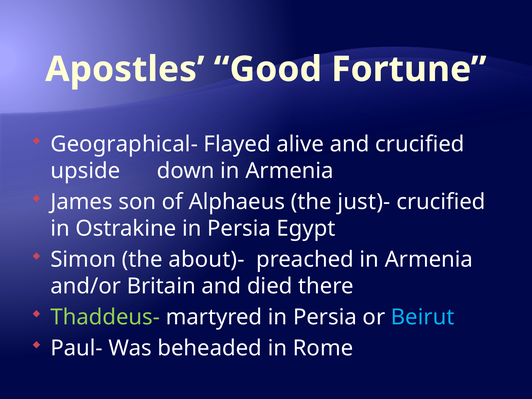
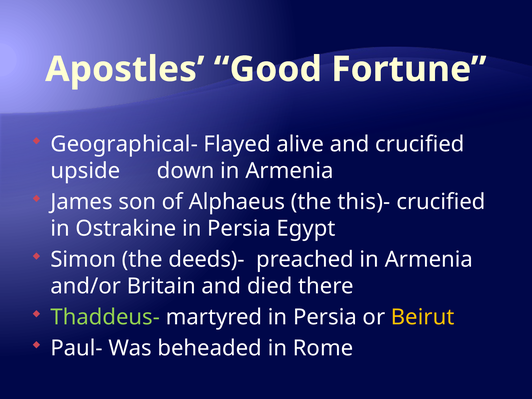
just)-: just)- -> this)- (364, 202)
about)-: about)- -> deeds)- (207, 260)
Beirut colour: light blue -> yellow (423, 317)
